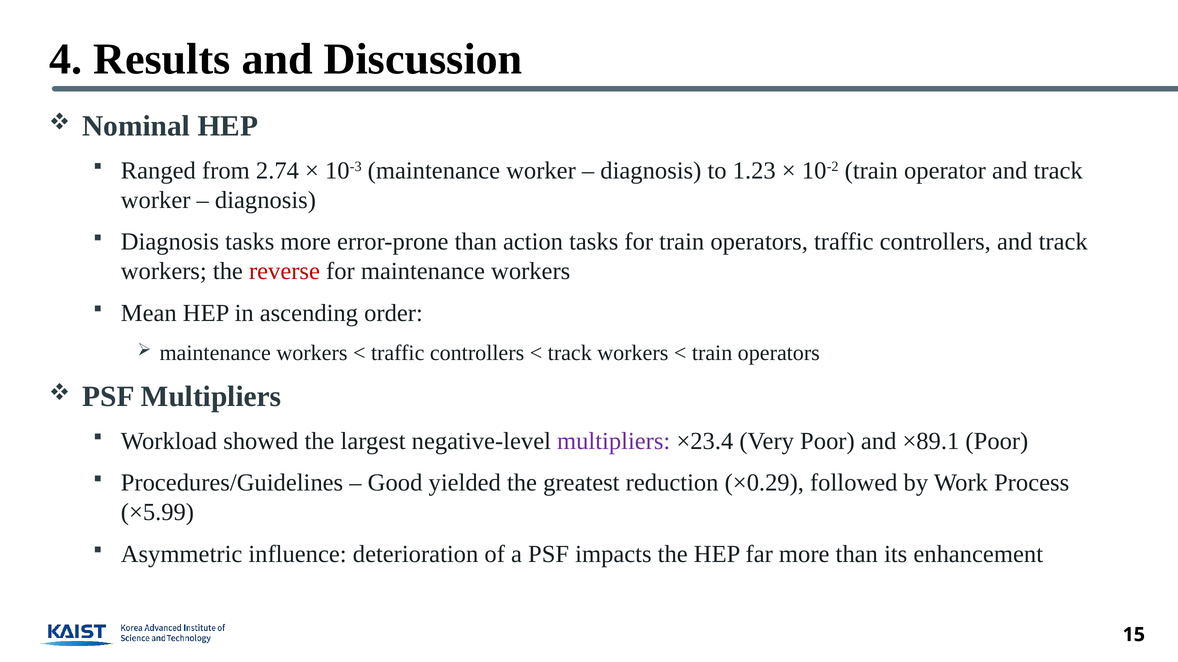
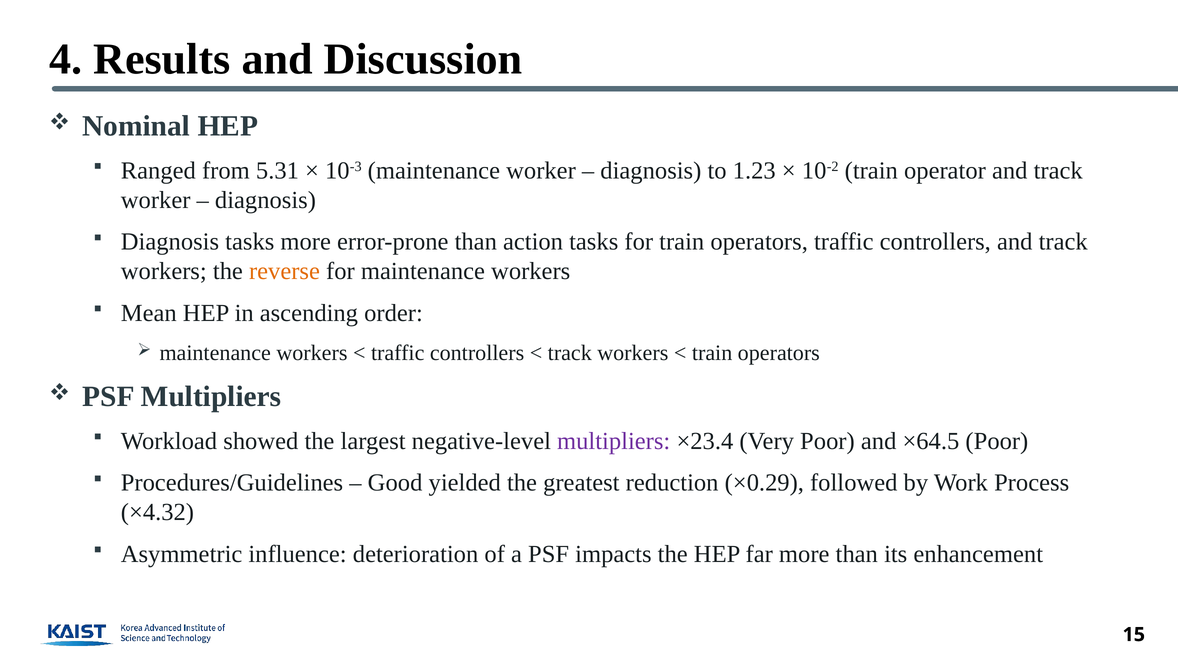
2.74: 2.74 -> 5.31 (277, 171)
reverse colour: red -> orange (284, 271)
×89.1: ×89.1 -> ×64.5 (931, 441)
×5.99: ×5.99 -> ×4.32 (157, 513)
